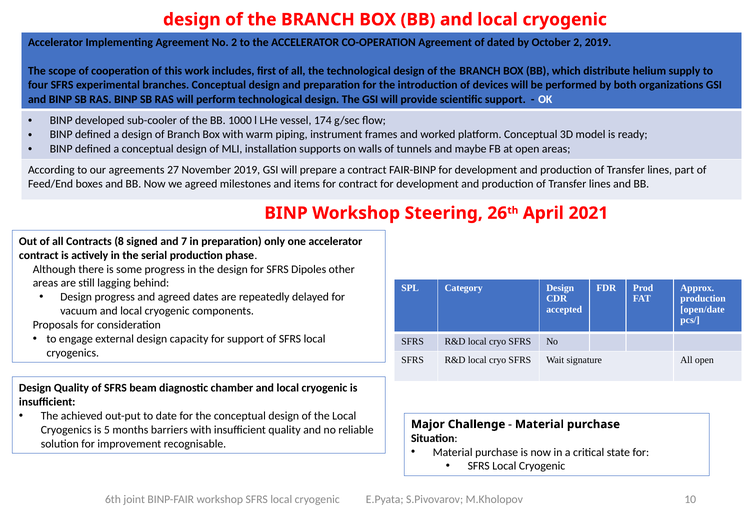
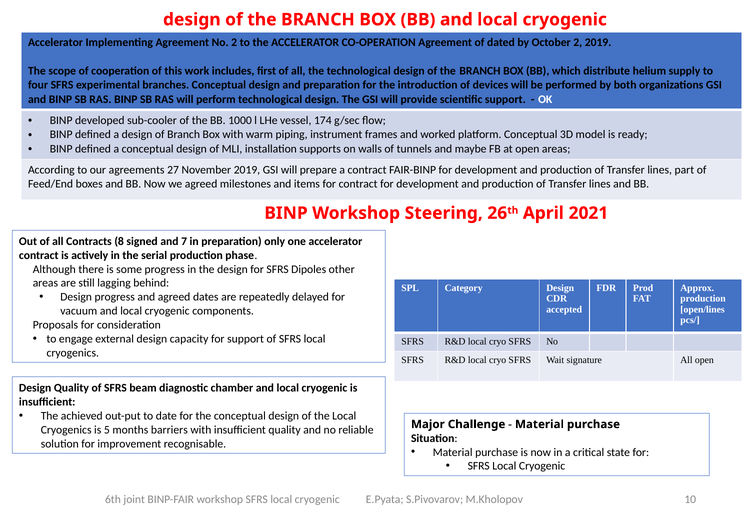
open/date: open/date -> open/lines (703, 309)
